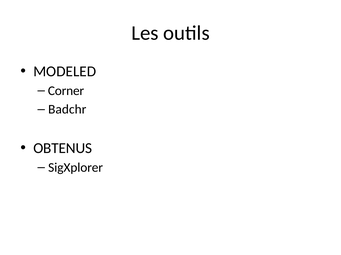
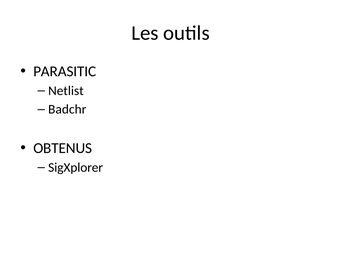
MODELED: MODELED -> PARASITIC (65, 72)
Corner: Corner -> Netlist (66, 91)
